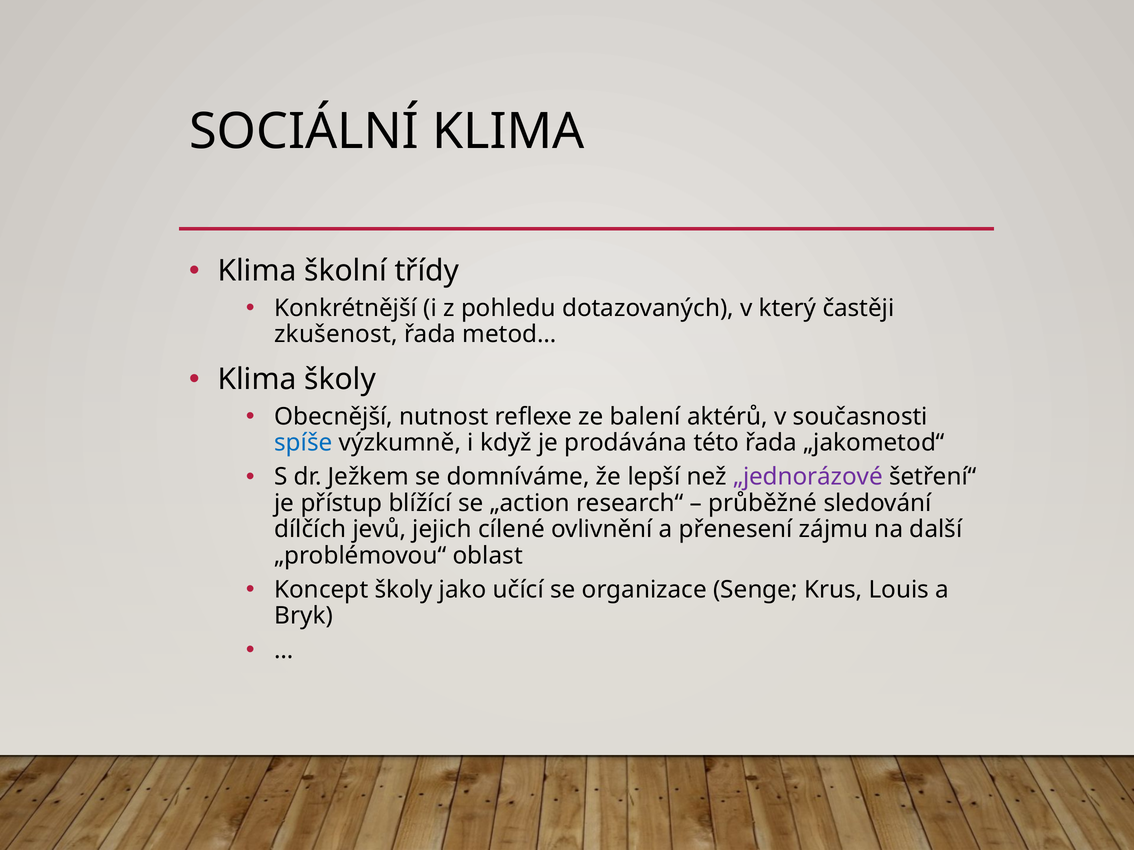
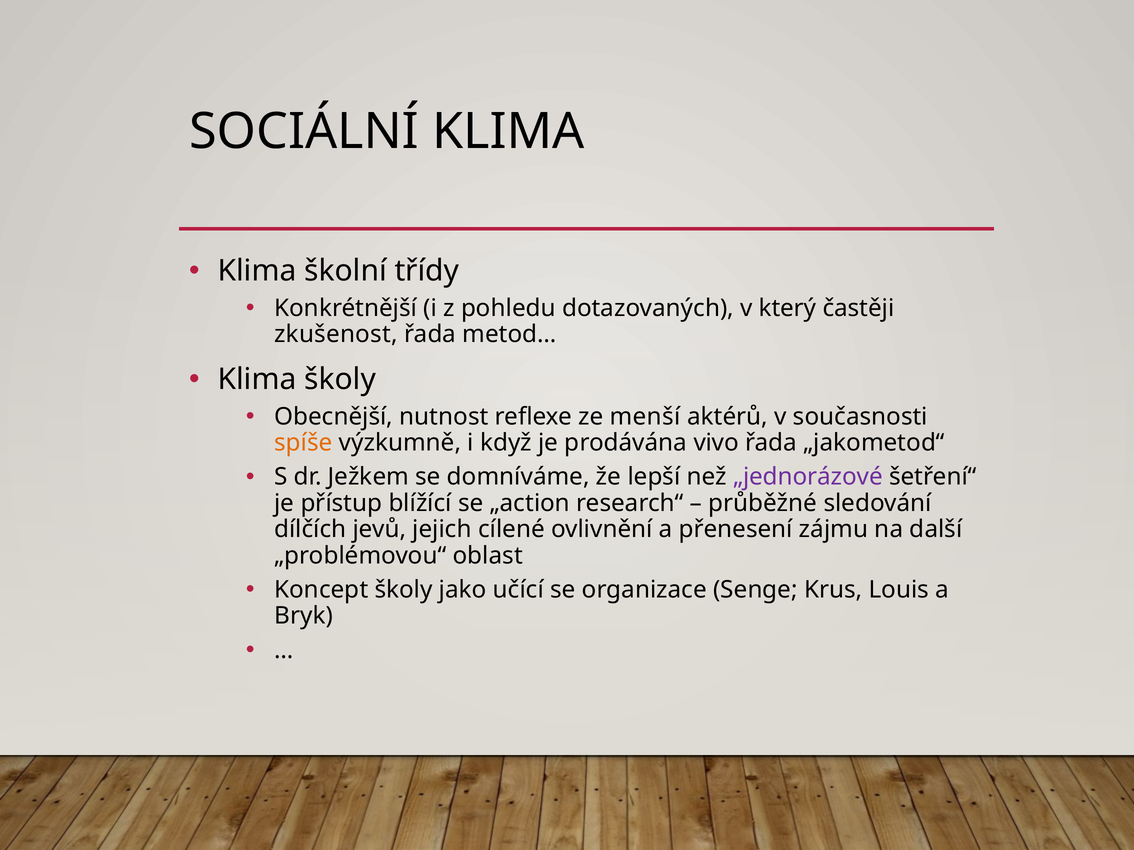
balení: balení -> menší (645, 417)
spíše colour: blue -> orange (303, 443)
této: této -> vivo (716, 443)
